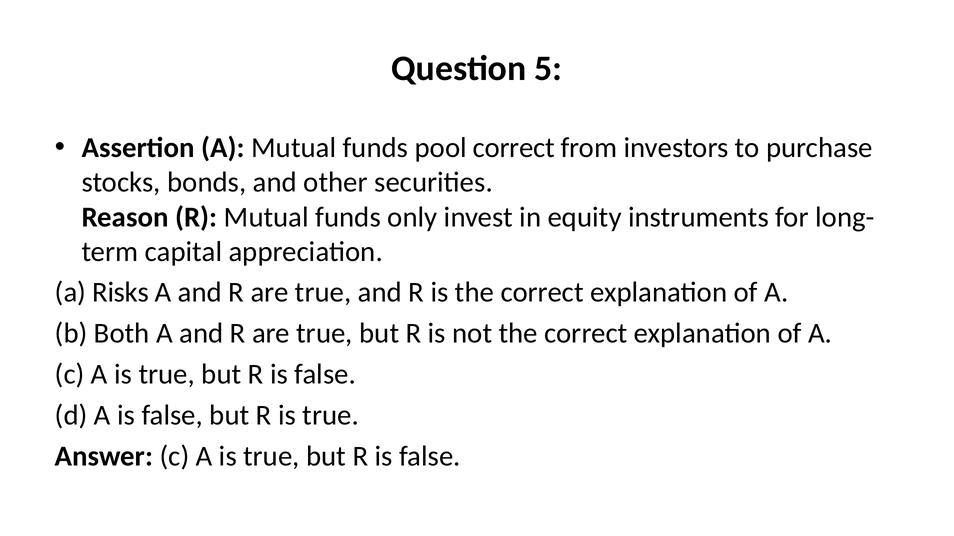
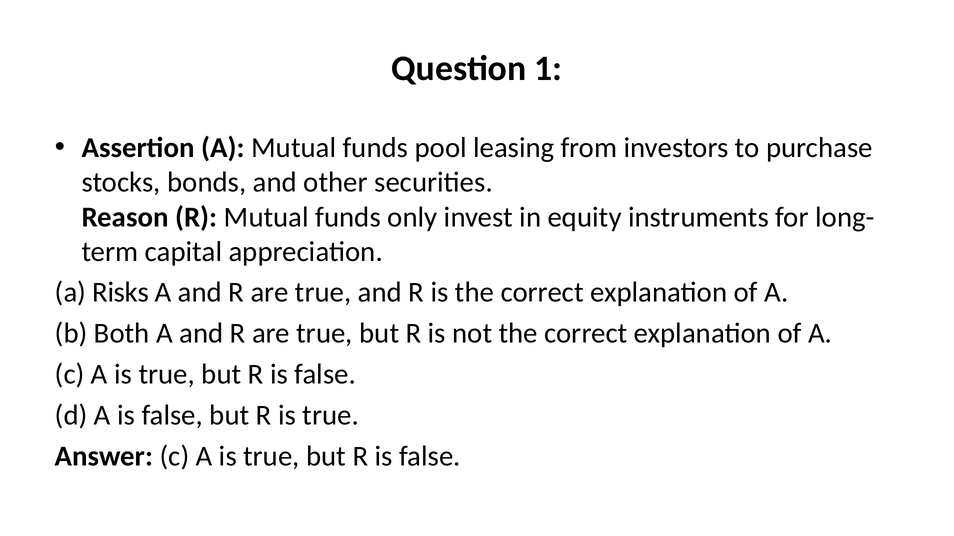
5: 5 -> 1 (548, 69)
pool correct: correct -> leasing (514, 148)
